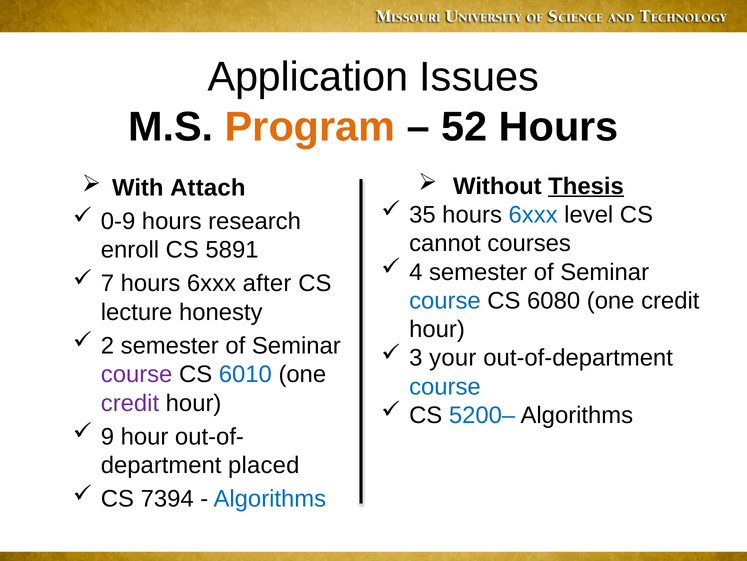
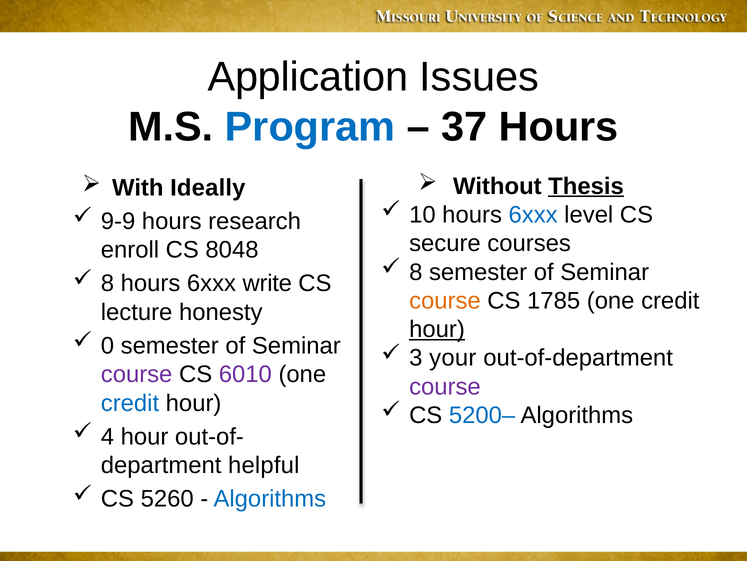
Program colour: orange -> blue (310, 127)
52: 52 -> 37 (464, 127)
Attach: Attach -> Ideally (208, 187)
35: 35 -> 10 (422, 215)
0-9: 0-9 -> 9-9 (118, 221)
cannot: cannot -> secure (445, 243)
5891: 5891 -> 8048 (232, 250)
4: 4 -> 8 (416, 272)
7: 7 -> 8 (107, 283)
after: after -> write (267, 283)
course colour: blue -> orange (445, 300)
6080: 6080 -> 1785 (554, 300)
hour underline: none -> present (437, 329)
2: 2 -> 0 (107, 345)
6010 colour: blue -> purple (245, 374)
course colour: blue -> purple (445, 386)
credit colour: purple -> blue (130, 403)
9: 9 -> 4 (107, 436)
placed: placed -> helpful (264, 465)
7394: 7394 -> 5260 (167, 498)
